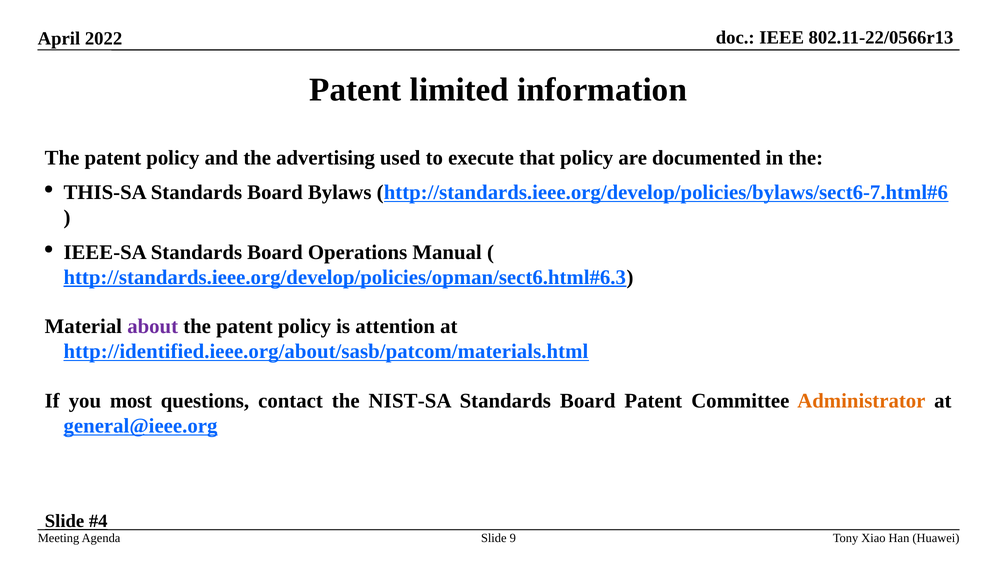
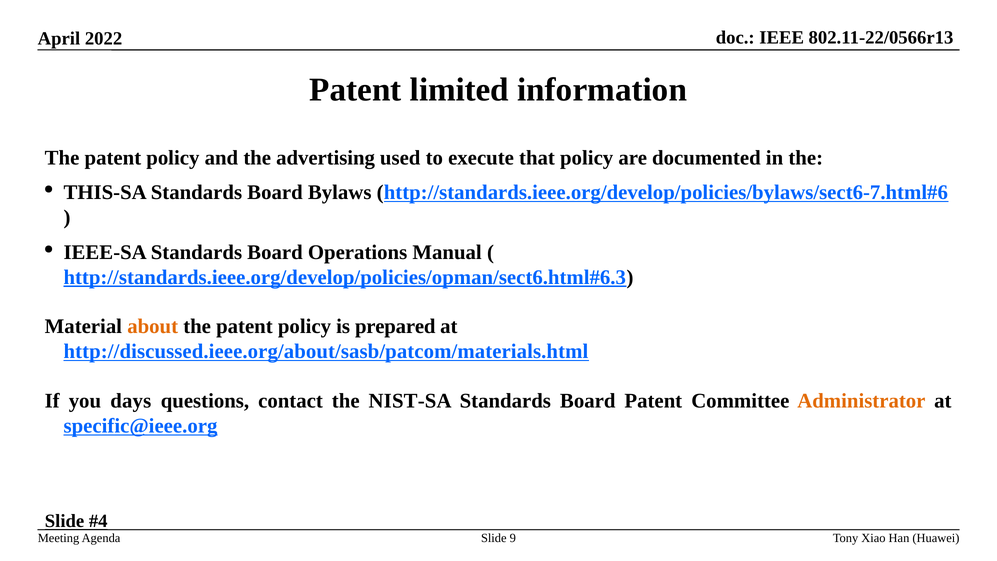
about colour: purple -> orange (153, 326)
attention: attention -> prepared (395, 326)
http://identified.ieee.org/about/sasb/patcom/materials.html: http://identified.ieee.org/about/sasb/patcom/materials.html -> http://discussed.ieee.org/about/sasb/patcom/materials.html (326, 351)
most: most -> days (131, 401)
general@ieee.org: general@ieee.org -> specific@ieee.org (140, 426)
